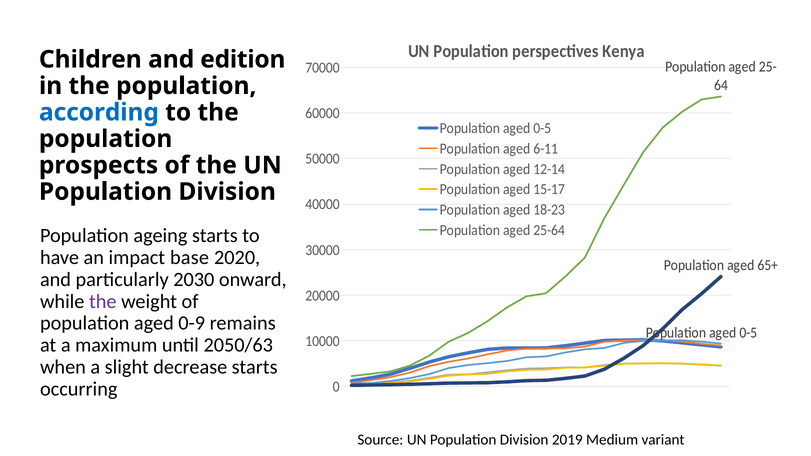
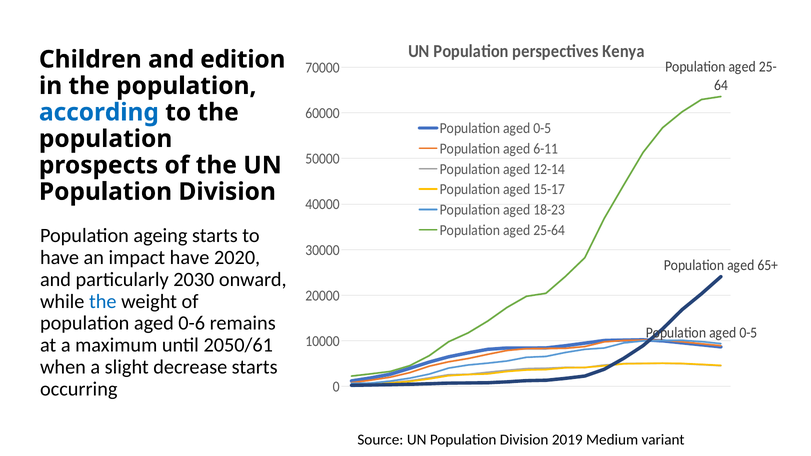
impact base: base -> have (190, 258)
the colour: purple -> blue (103, 302)
0-9: 0-9 -> 0-6 (192, 323)
2050/63: 2050/63 -> 2050/61 (238, 345)
